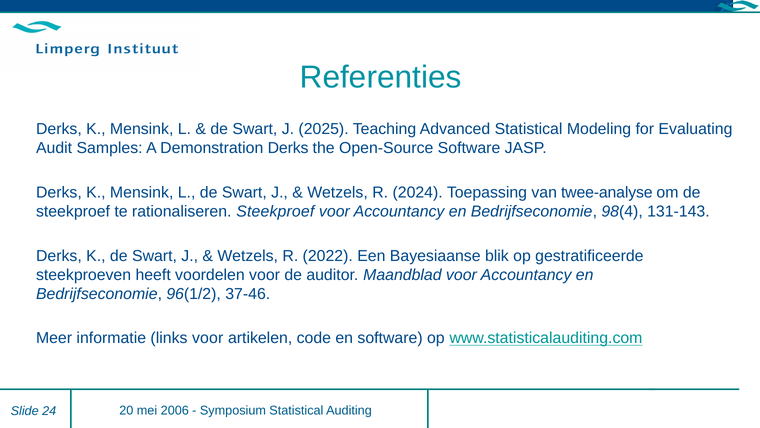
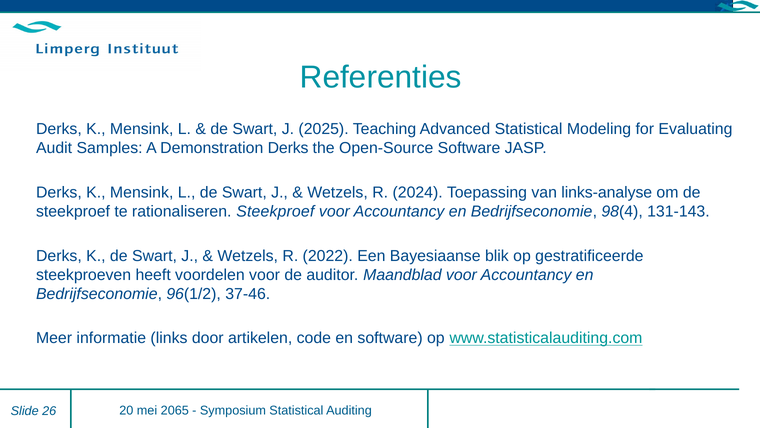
twee-analyse: twee-analyse -> links-analyse (607, 192)
links voor: voor -> door (208, 338)
2006: 2006 -> 2065 (175, 410)
24: 24 -> 26 (49, 411)
